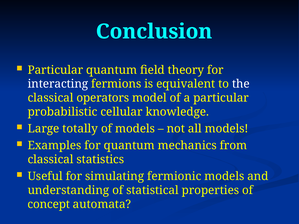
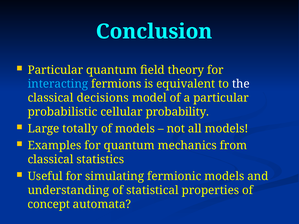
interacting colour: white -> light blue (58, 84)
operators: operators -> decisions (103, 98)
knowledge: knowledge -> probability (177, 112)
